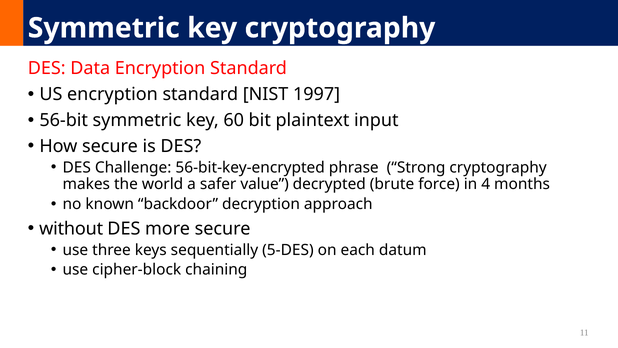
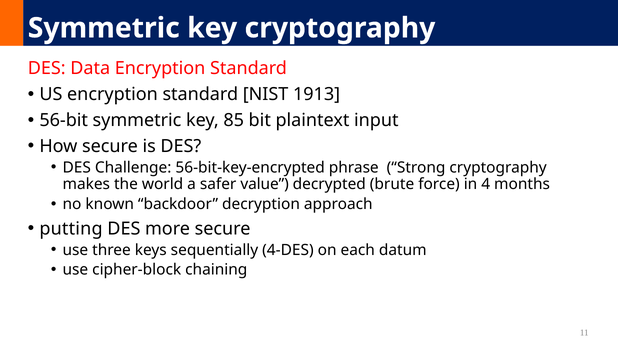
1997: 1997 -> 1913 (317, 94)
60: 60 -> 85 (234, 120)
without: without -> putting (71, 228)
5-DES: 5-DES -> 4-DES (288, 250)
